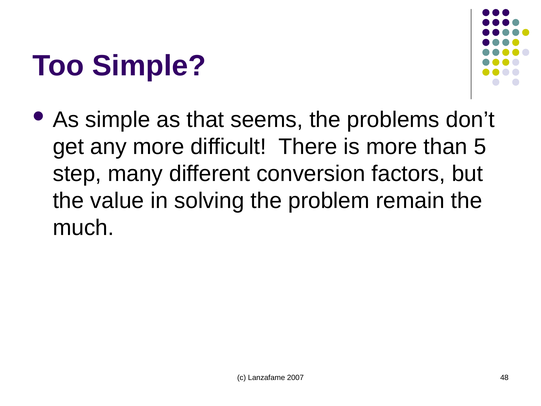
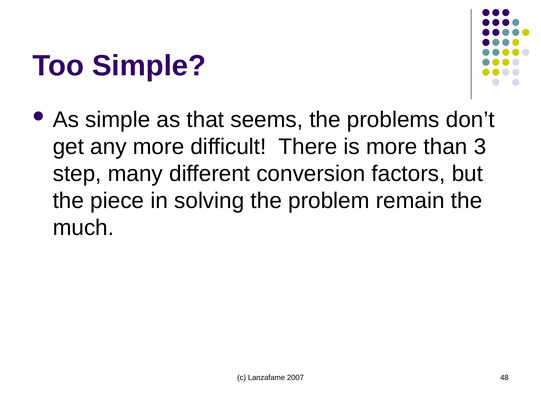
5: 5 -> 3 (480, 147)
value: value -> piece (117, 201)
